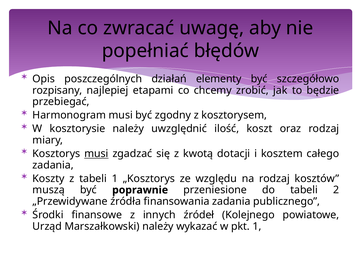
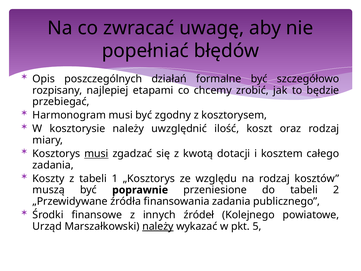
elementy: elementy -> formalne (219, 79)
należy underline: none -> present (158, 226)
pkt 1: 1 -> 5 (257, 226)
